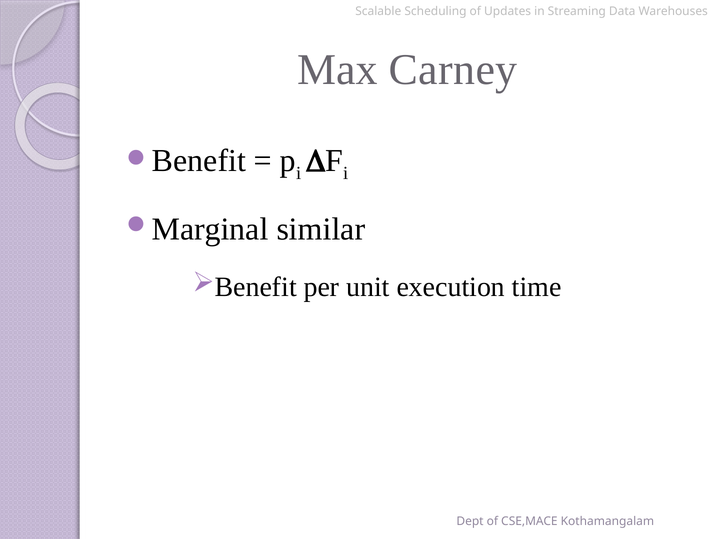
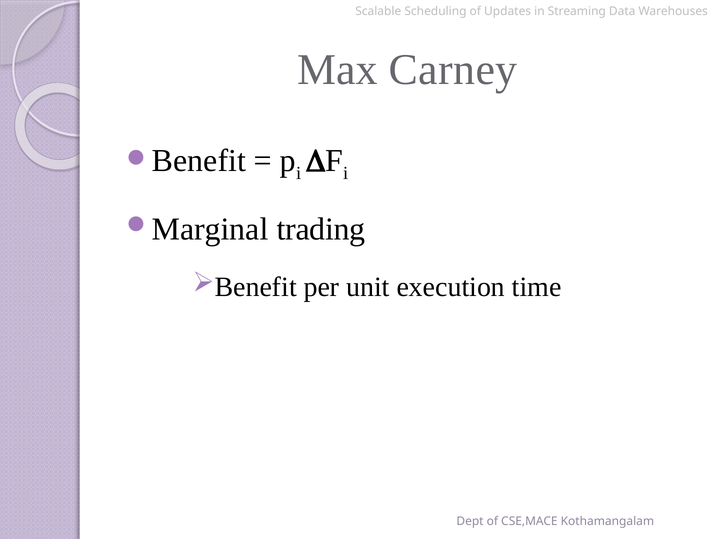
similar: similar -> trading (321, 229)
